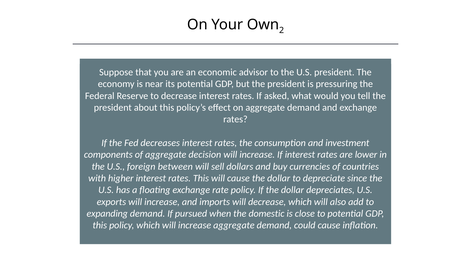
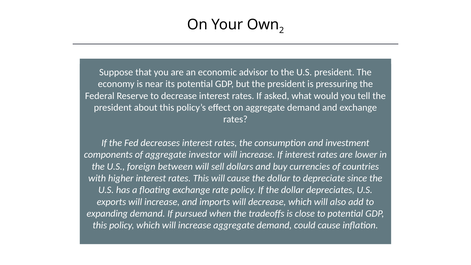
decision: decision -> investor (205, 155)
domestic: domestic -> tradeoffs (267, 214)
